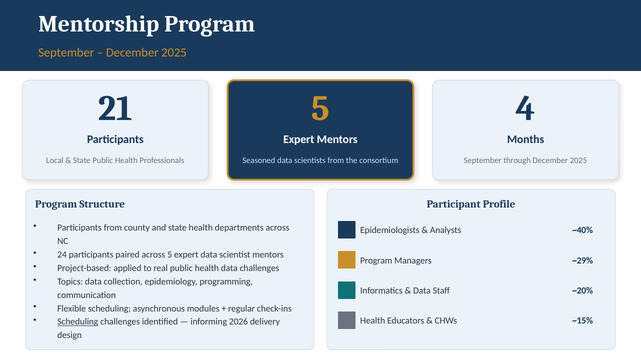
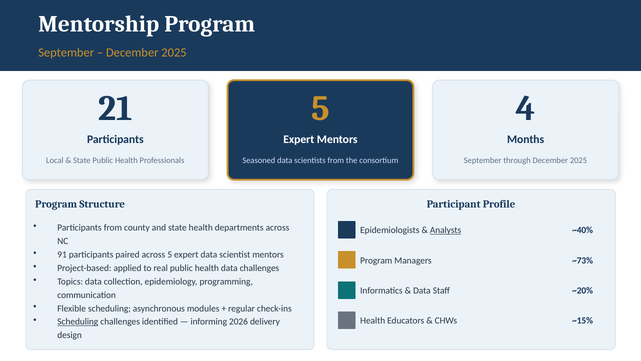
Analysts underline: none -> present (446, 230)
24: 24 -> 91 (62, 254)
~29%: ~29% -> ~73% (583, 260)
